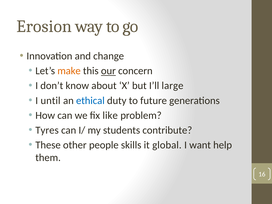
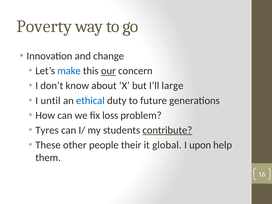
Erosion: Erosion -> Poverty (44, 26)
make colour: orange -> blue (69, 71)
like: like -> loss (110, 115)
contribute underline: none -> present (167, 130)
skills: skills -> their (131, 145)
want: want -> upon (200, 145)
